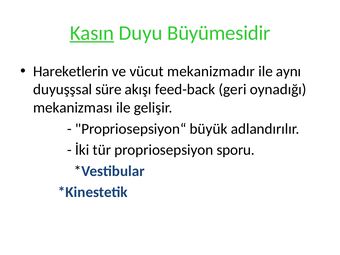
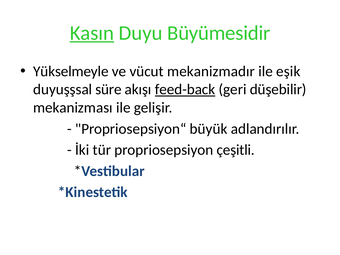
Hareketlerin: Hareketlerin -> Yükselmeyle (71, 71)
aynı: aynı -> eşik (288, 71)
feed-back underline: none -> present (185, 89)
oynadığı: oynadığı -> düşebilir (278, 89)
sporu: sporu -> çeşitli (236, 150)
